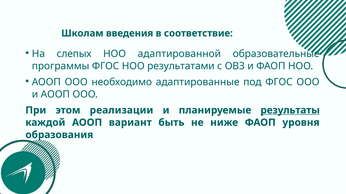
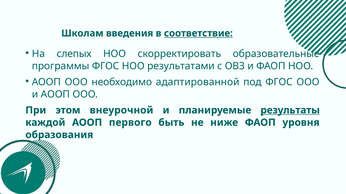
соответствие underline: none -> present (198, 33)
адаптированной: адаптированной -> скорректировать (179, 54)
адаптированные: адаптированные -> адаптированной (198, 82)
реализации: реализации -> внеурочной (122, 111)
вариант: вариант -> первого (130, 123)
